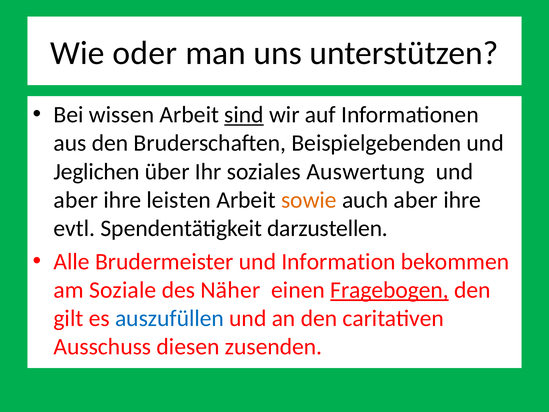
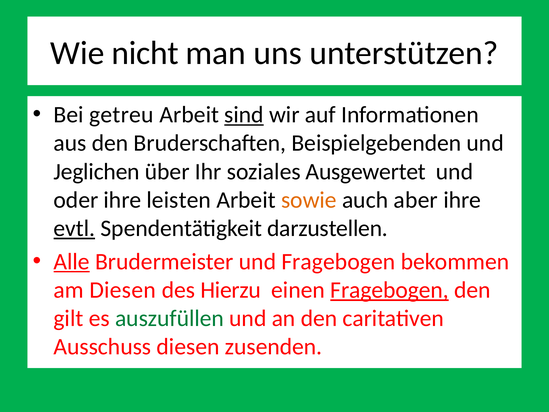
oder: oder -> nicht (145, 53)
wissen: wissen -> getreu (121, 115)
Auswertung: Auswertung -> Ausgewertet (366, 171)
aber: aber -> oder (76, 200)
evtl underline: none -> present (74, 228)
Alle underline: none -> present (72, 261)
und Information: Information -> Fragebogen (338, 261)
am Soziale: Soziale -> Diesen (123, 290)
Näher: Näher -> Hierzu (231, 290)
auszufüllen colour: blue -> green (169, 318)
